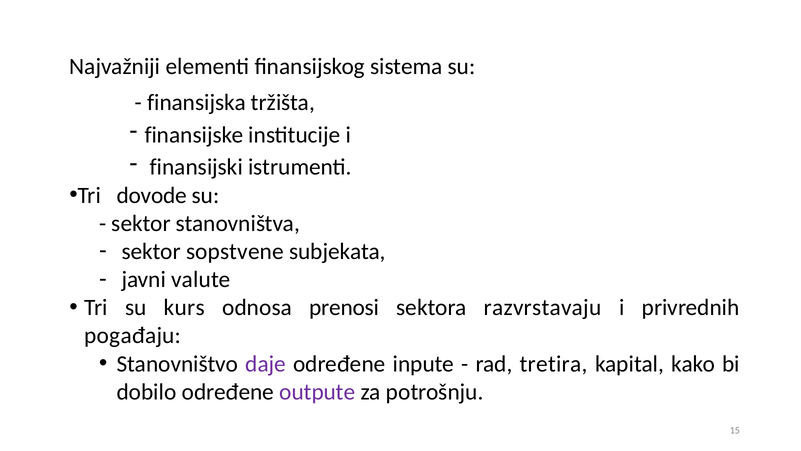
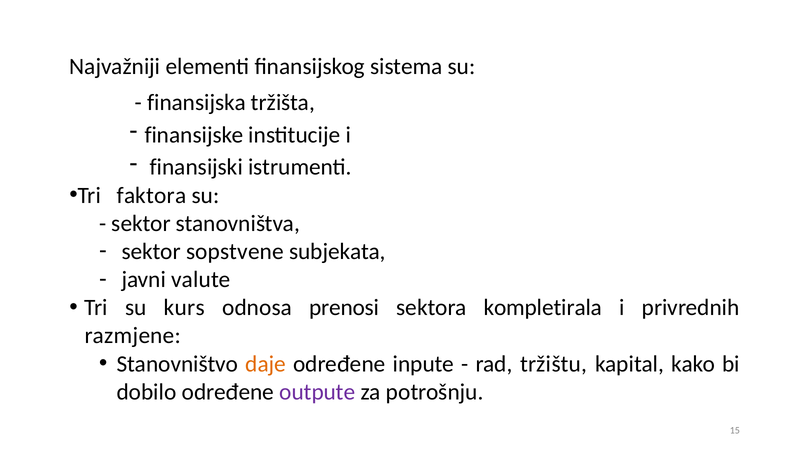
dovode: dovode -> faktora (151, 195)
razvrstavaju: razvrstavaju -> kompletirala (543, 307)
pogađaju: pogađaju -> razmjene (133, 335)
daje colour: purple -> orange (266, 363)
tretira: tretira -> tržištu (554, 363)
